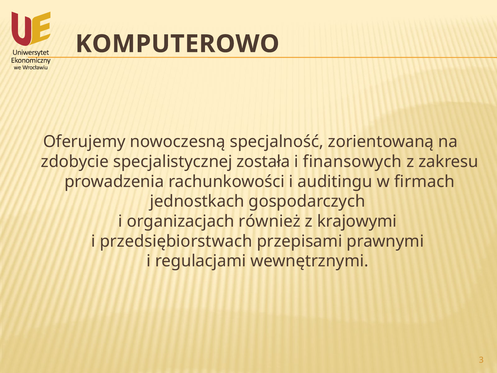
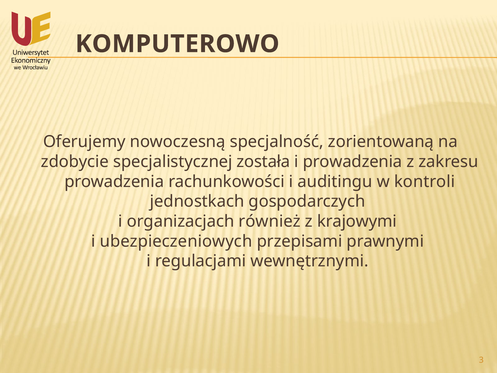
i finansowych: finansowych -> prowadzenia (353, 162)
firmach: firmach -> kontroli (425, 181)
przedsiębiorstwach: przedsiębiorstwach -> ubezpieczeniowych (176, 241)
